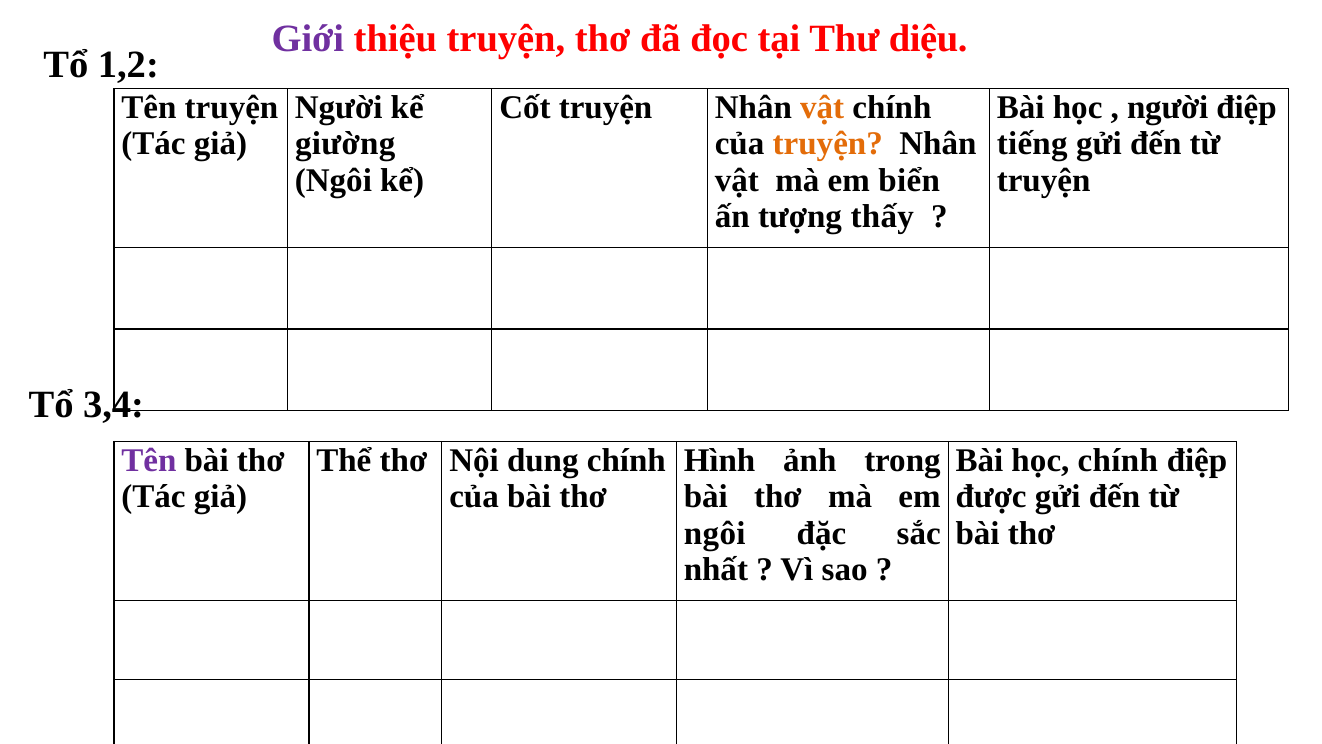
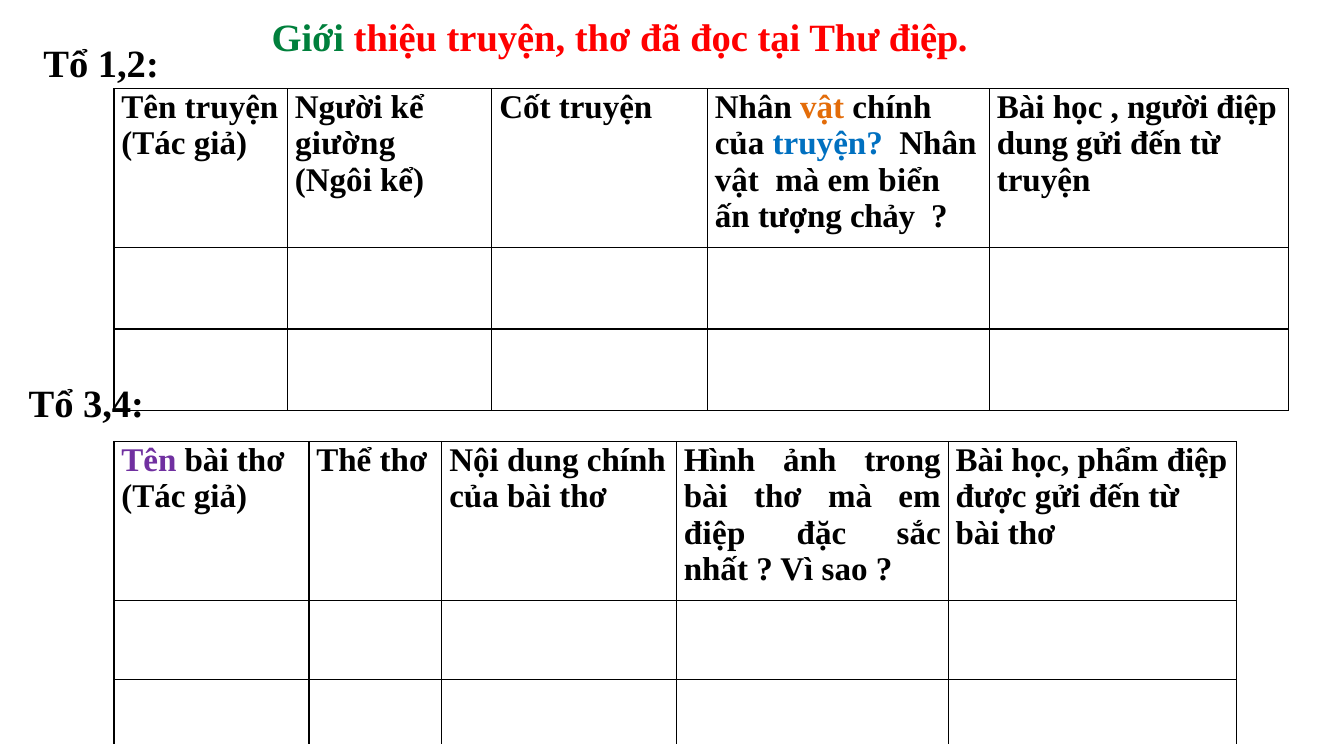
Giới colour: purple -> green (308, 39)
Thư diệu: diệu -> điệp (928, 39)
truyện colour: orange -> blue (828, 144)
tiếng: tiếng -> dung (1032, 144)
thấy: thấy -> chảy (883, 217)
học chính: chính -> phẩm (1118, 460)
ngôi: ngôi -> điệp (715, 533)
